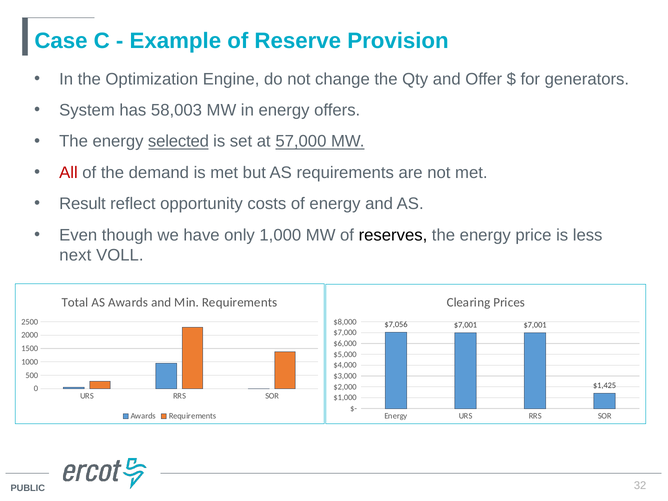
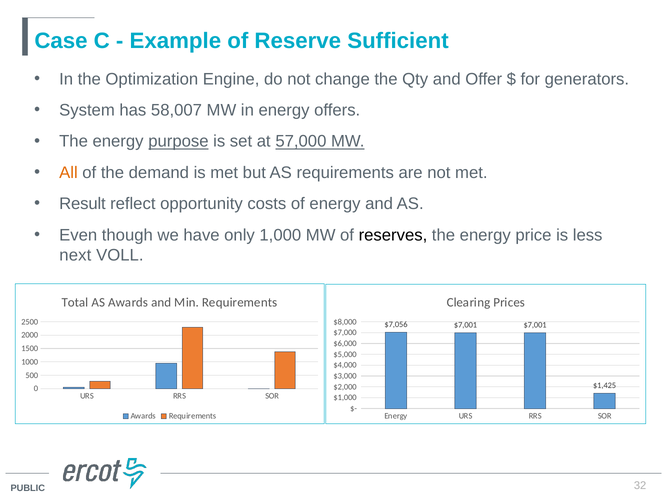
Provision: Provision -> Sufficient (398, 41)
58,003: 58,003 -> 58,007 (176, 110)
selected: selected -> purpose (178, 141)
All colour: red -> orange (68, 173)
